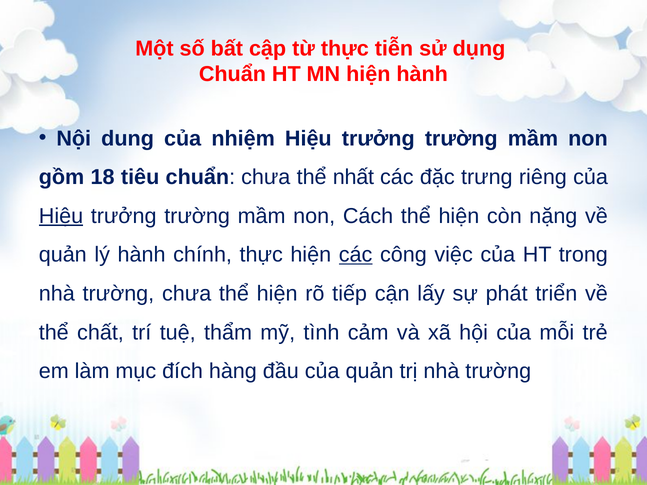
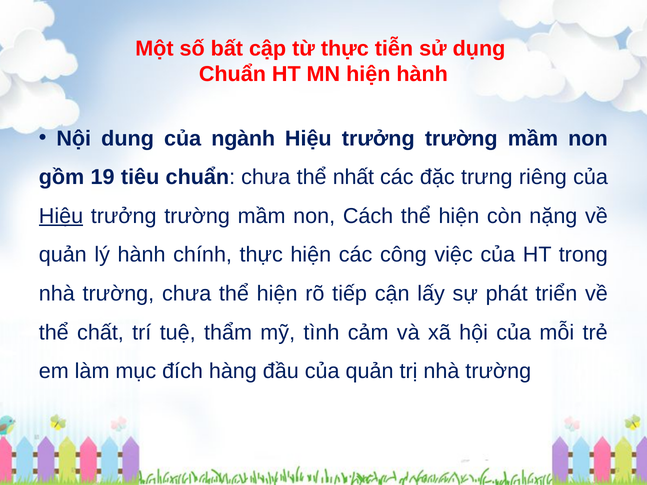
nhiệm: nhiệm -> ngành (243, 138)
18: 18 -> 19 (103, 177)
các underline: present -> none (356, 255)
